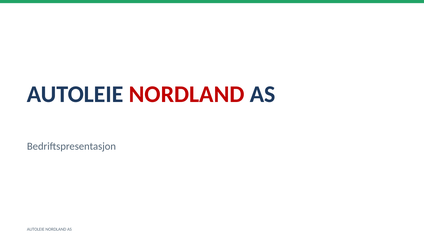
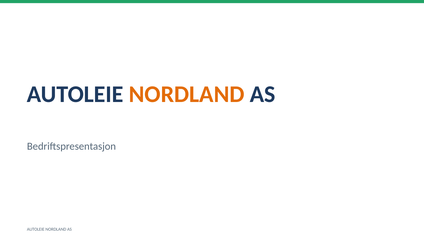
NORDLAND colour: red -> orange (187, 94)
